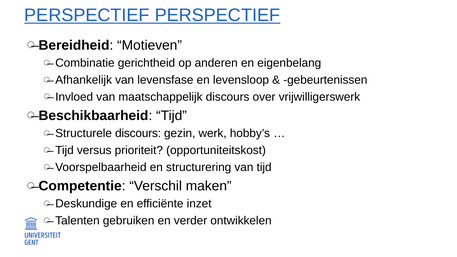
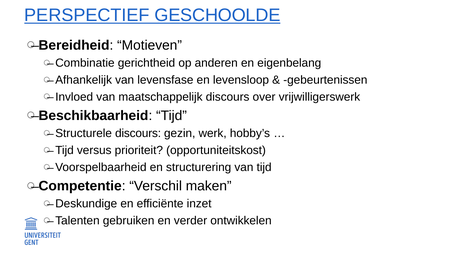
PERSPECTIEF PERSPECTIEF: PERSPECTIEF -> GESCHOOLDE (217, 15)
